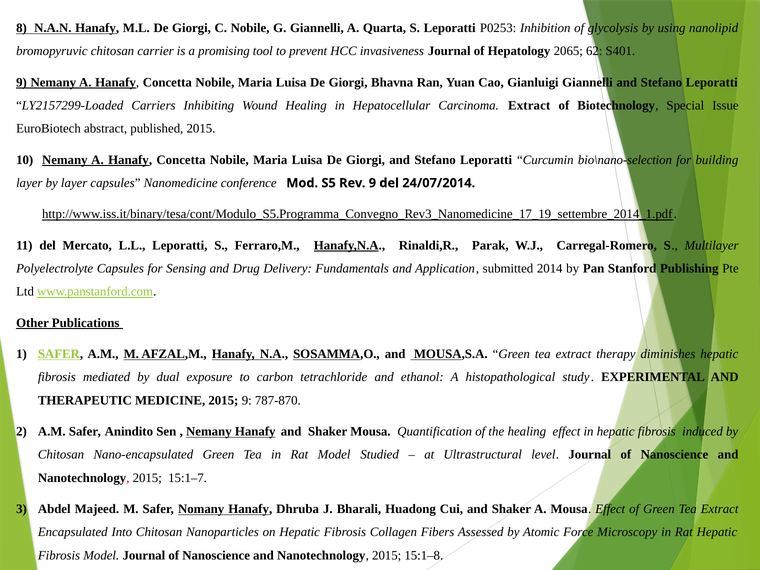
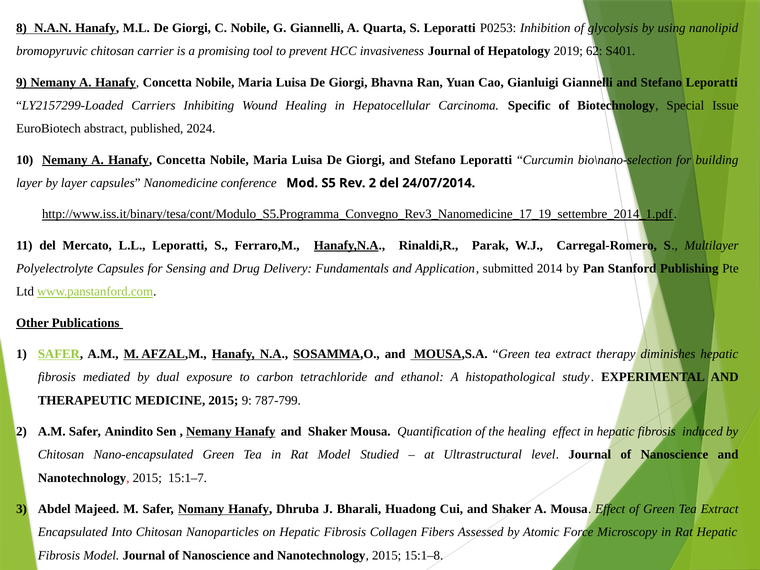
2065: 2065 -> 2019 (568, 51)
Carcinoma Extract: Extract -> Specific (529, 106)
published 2015: 2015 -> 2024 (201, 129)
Rev 9: 9 -> 2 (372, 183)
787-870: 787-870 -> 787-799 (278, 400)
